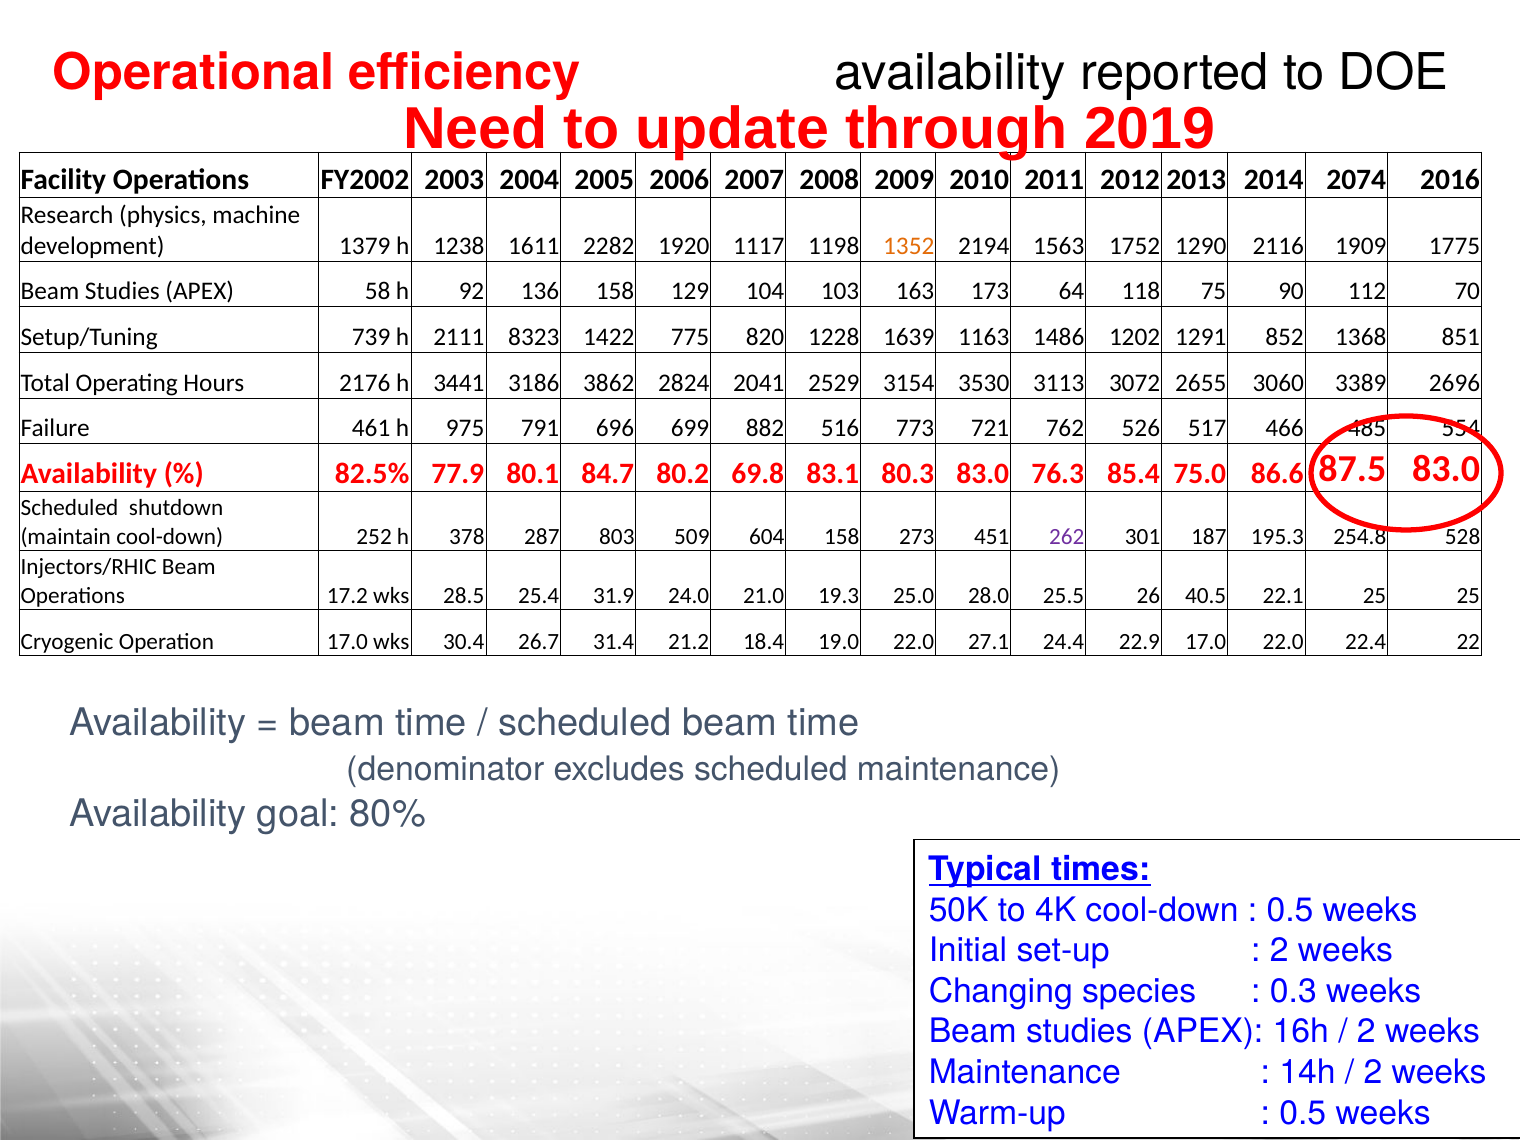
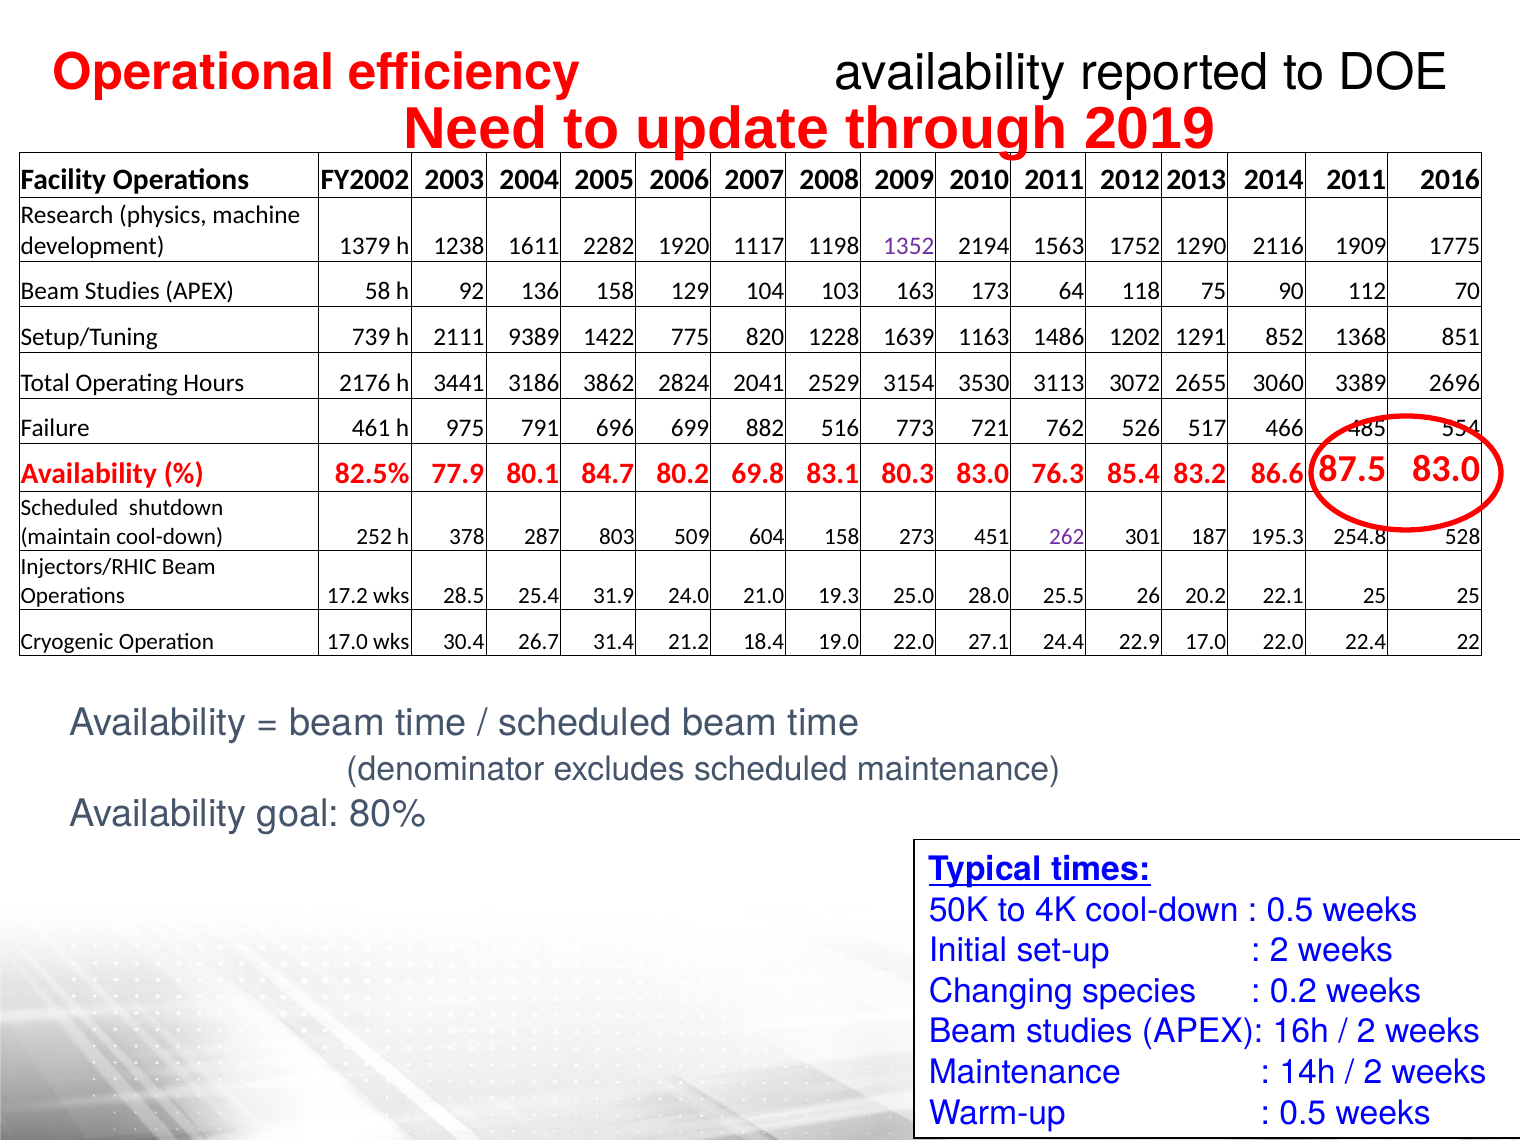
2014 2074: 2074 -> 2011 (1356, 180)
1352 colour: orange -> purple (909, 246)
8323: 8323 -> 9389 (534, 337)
75.0: 75.0 -> 83.2 (1200, 474)
40.5: 40.5 -> 20.2 (1206, 596)
0.3: 0.3 -> 0.2 (1293, 991)
